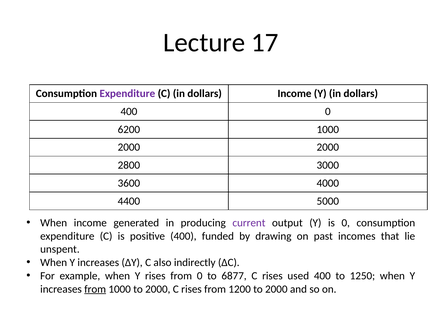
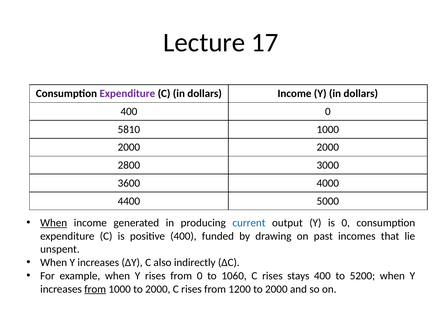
6200: 6200 -> 5810 (129, 130)
When underline: none -> present (54, 223)
current colour: purple -> blue (249, 223)
6877: 6877 -> 1060 (234, 276)
used: used -> stays (298, 276)
1250: 1250 -> 5200 (362, 276)
